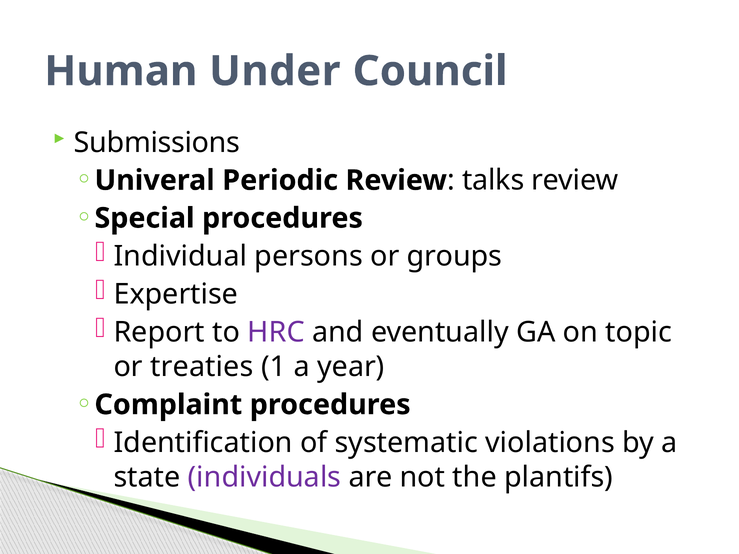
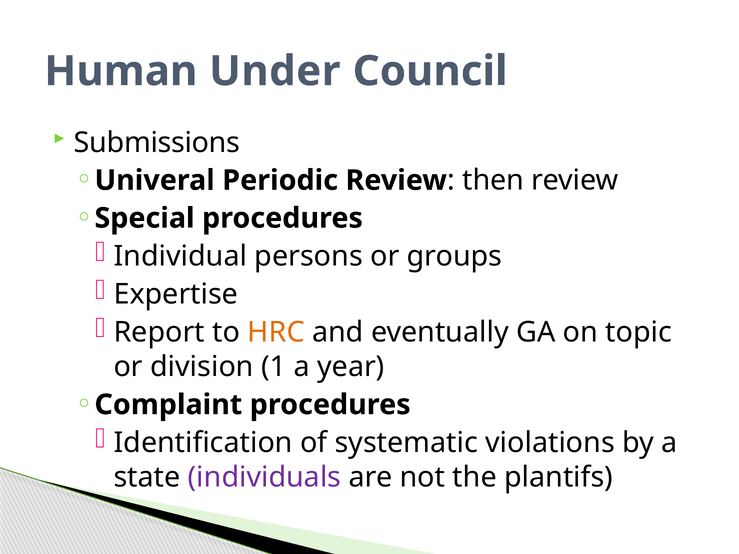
talks: talks -> then (493, 180)
HRC colour: purple -> orange (276, 333)
treaties: treaties -> division (202, 367)
